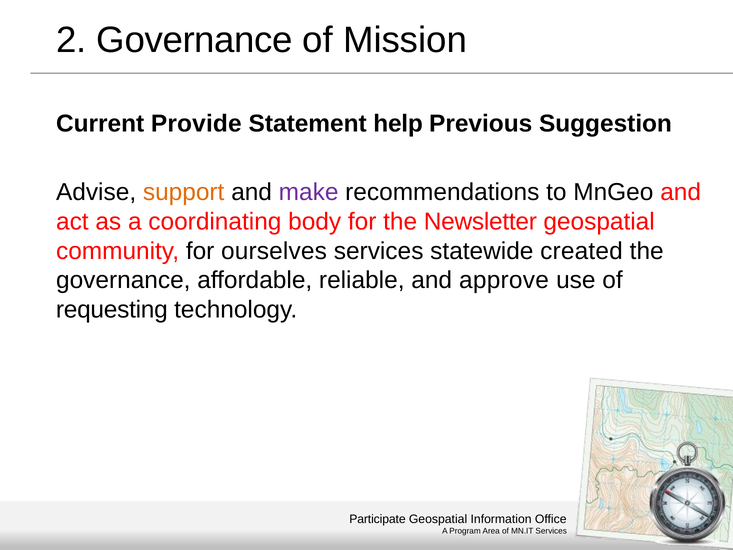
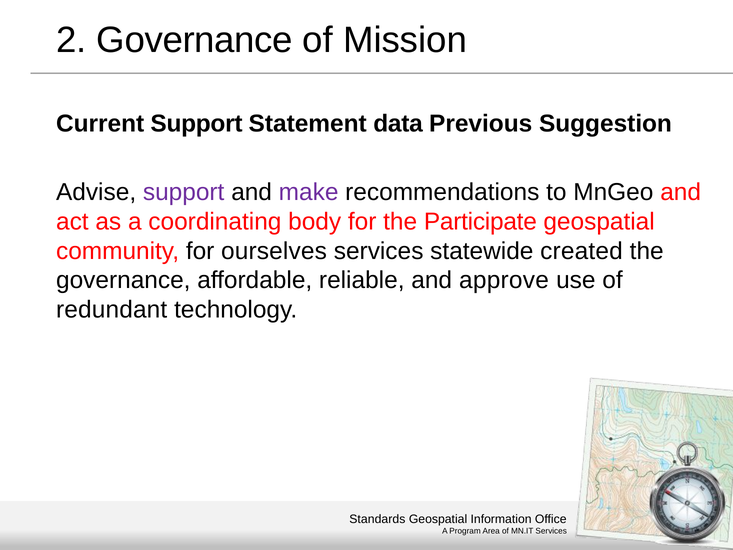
Current Provide: Provide -> Support (197, 124)
help: help -> data (398, 124)
support colour: orange -> purple (184, 192)
Newsletter: Newsletter -> Participate (480, 222)
requesting: requesting -> redundant (112, 309)
Participate: Participate -> Standards (377, 519)
